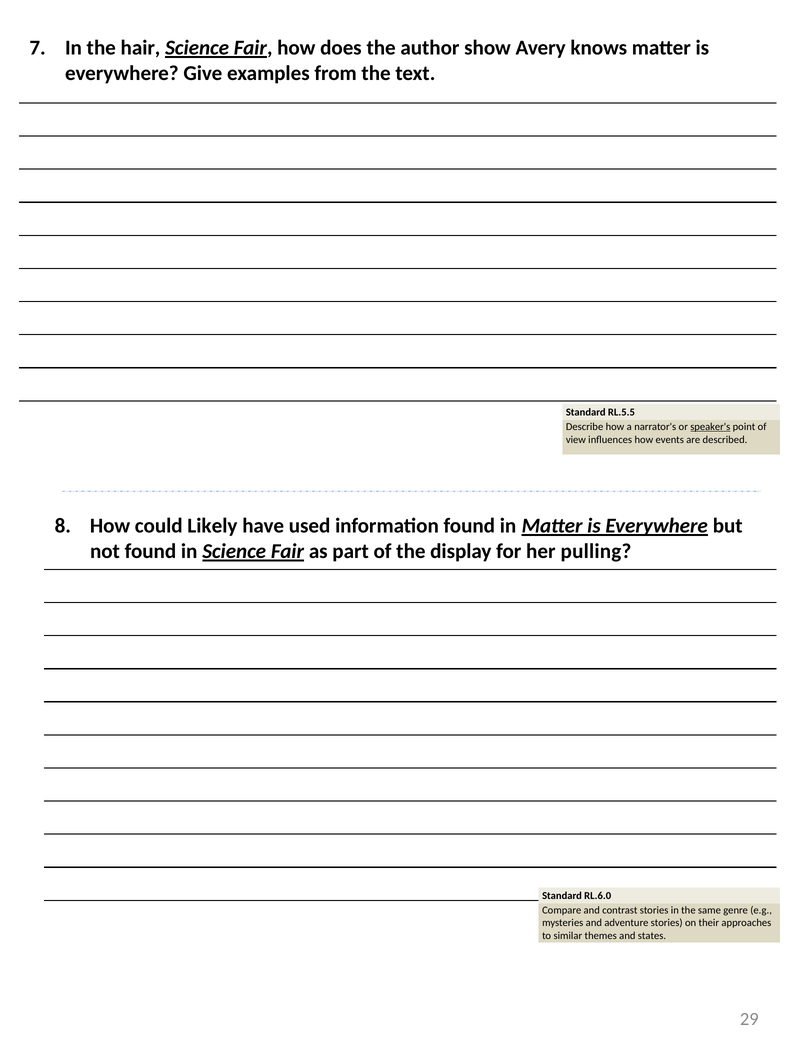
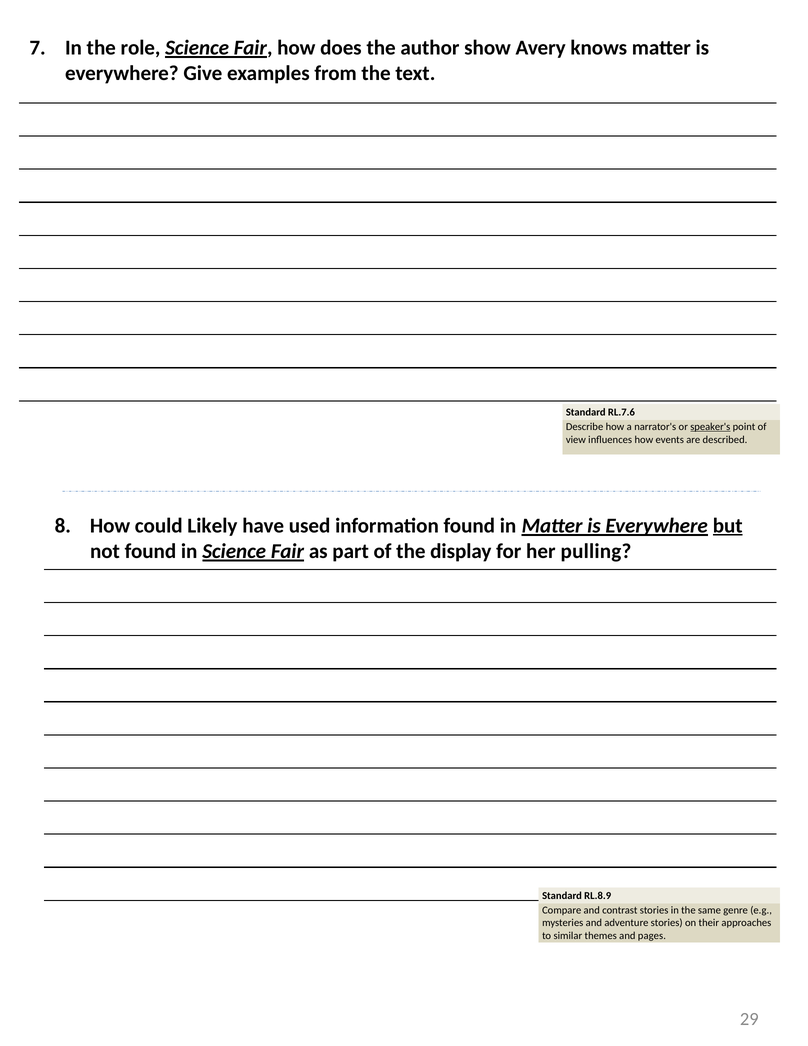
hair: hair -> role (140, 48)
RL.5.5: RL.5.5 -> RL.7.6 (621, 412)
but underline: none -> present (728, 525)
RL.6.0: RL.6.0 -> RL.8.9 (598, 895)
states: states -> pages (652, 936)
